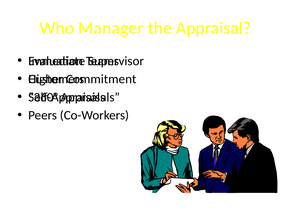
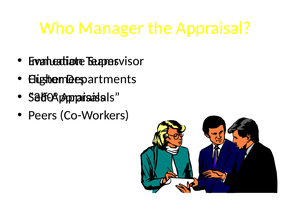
Commitment: Commitment -> Departments (101, 79)
